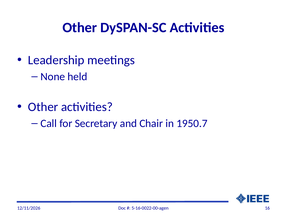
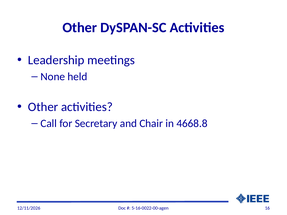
1950.7: 1950.7 -> 4668.8 (192, 124)
